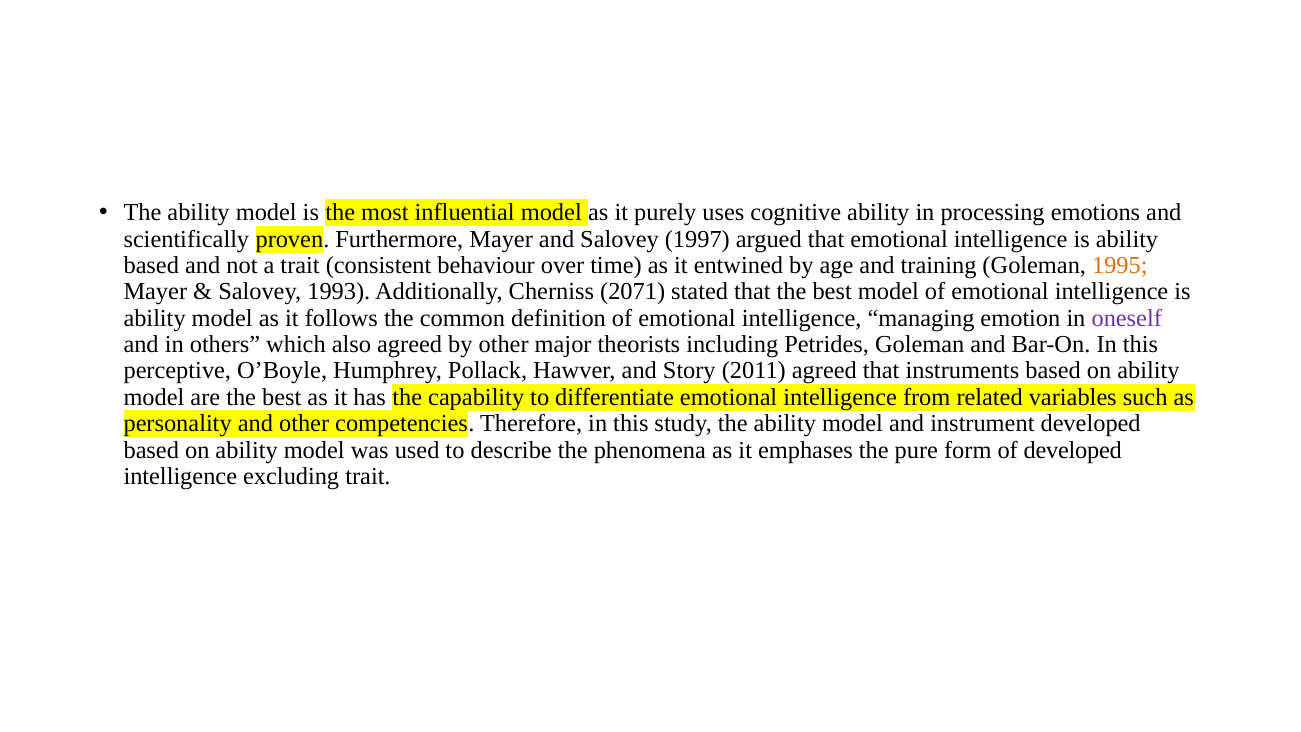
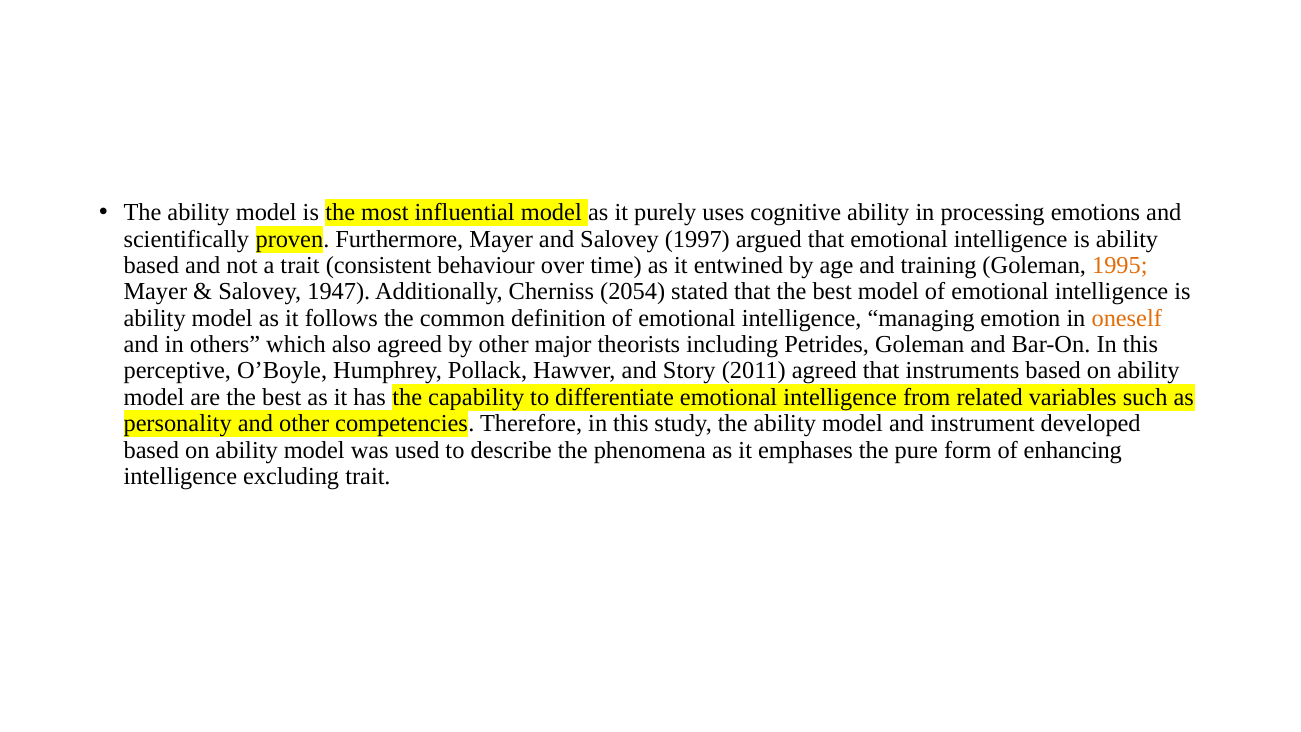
1993: 1993 -> 1947 (339, 292)
2071: 2071 -> 2054 (633, 292)
oneself colour: purple -> orange (1127, 318)
of developed: developed -> enhancing (1073, 450)
